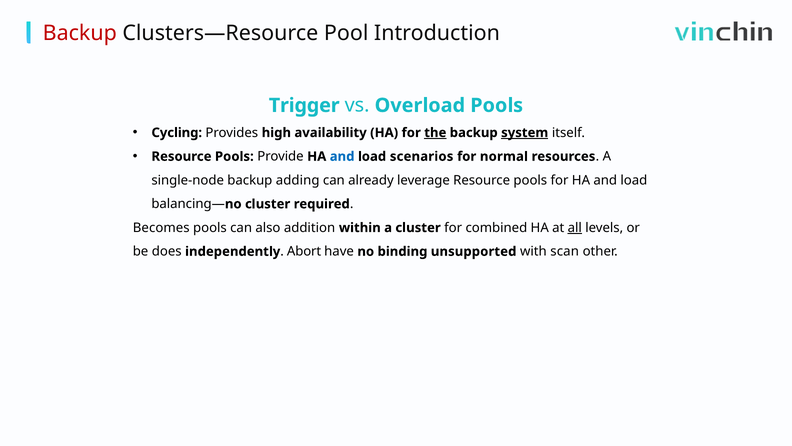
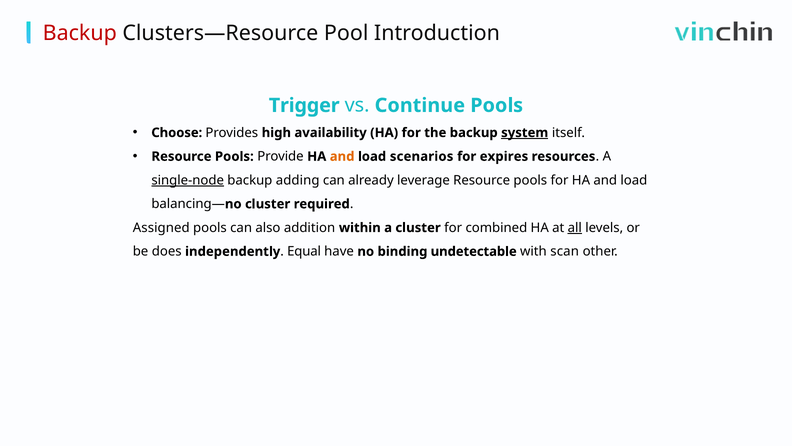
Overload: Overload -> Continue (420, 105)
Cycling: Cycling -> Choose (177, 133)
the underline: present -> none (435, 133)
and colour: blue -> orange (342, 156)
normal: normal -> expires (504, 156)
single‑node underline: none -> present (188, 180)
Becomes: Becomes -> Assigned (161, 227)
Abort: Abort -> Equal (304, 251)
unsupported: unsupported -> undetectable (474, 251)
